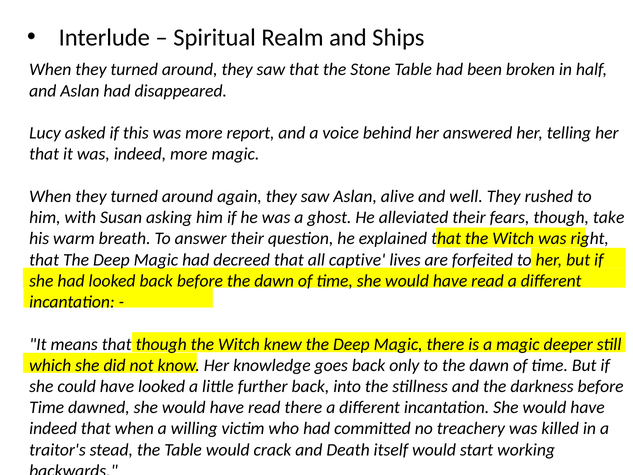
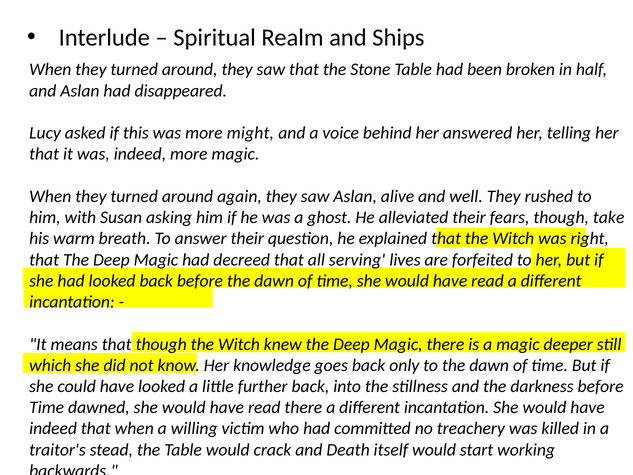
report: report -> might (250, 133)
captive: captive -> serving (357, 260)
